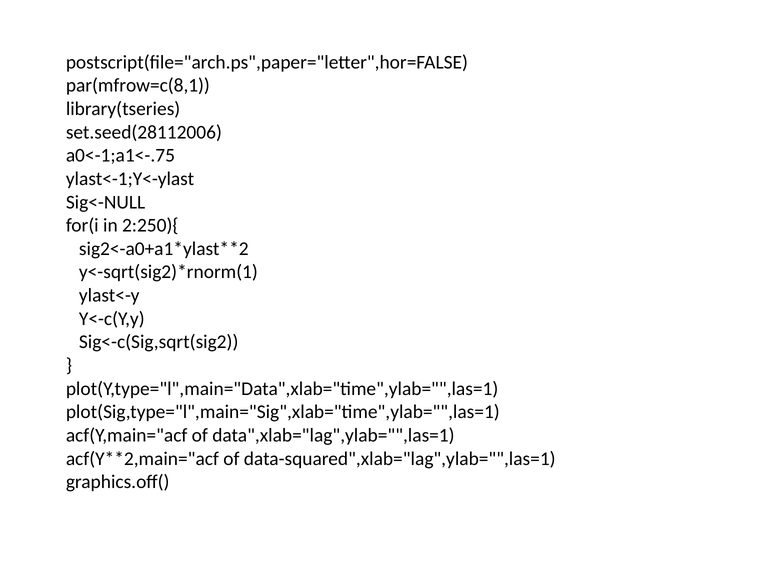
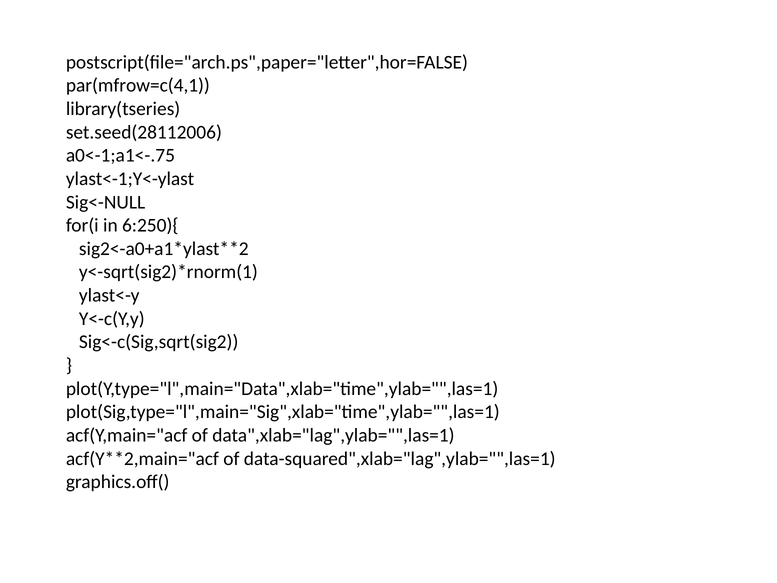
par(mfrow=c(8,1: par(mfrow=c(8,1 -> par(mfrow=c(4,1 (138, 85)
2:250){: 2:250){ -> 6:250){ (150, 225)
